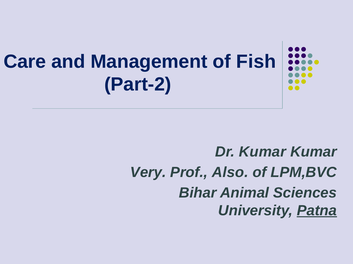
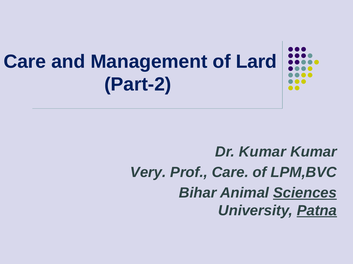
Fish: Fish -> Lard (256, 62)
Prof Also: Also -> Care (230, 173)
Sciences underline: none -> present (305, 193)
